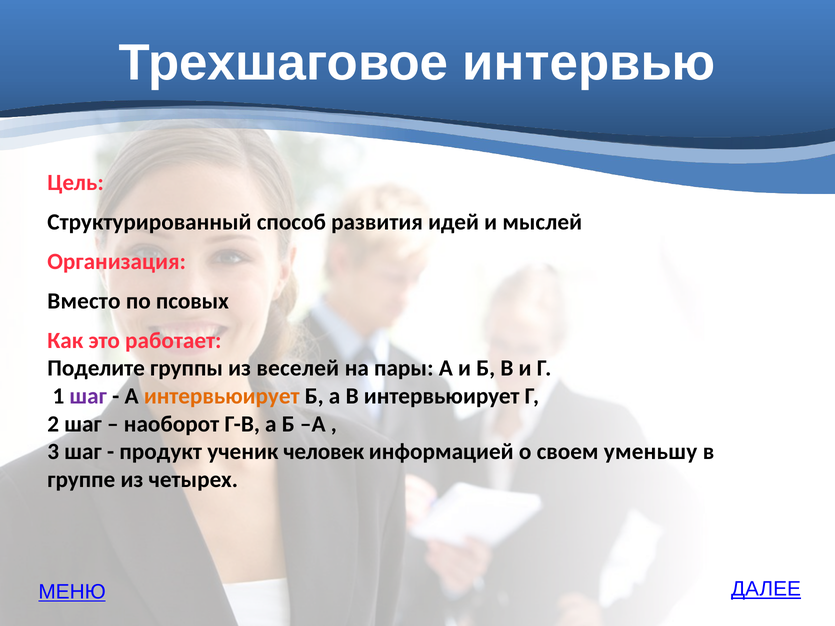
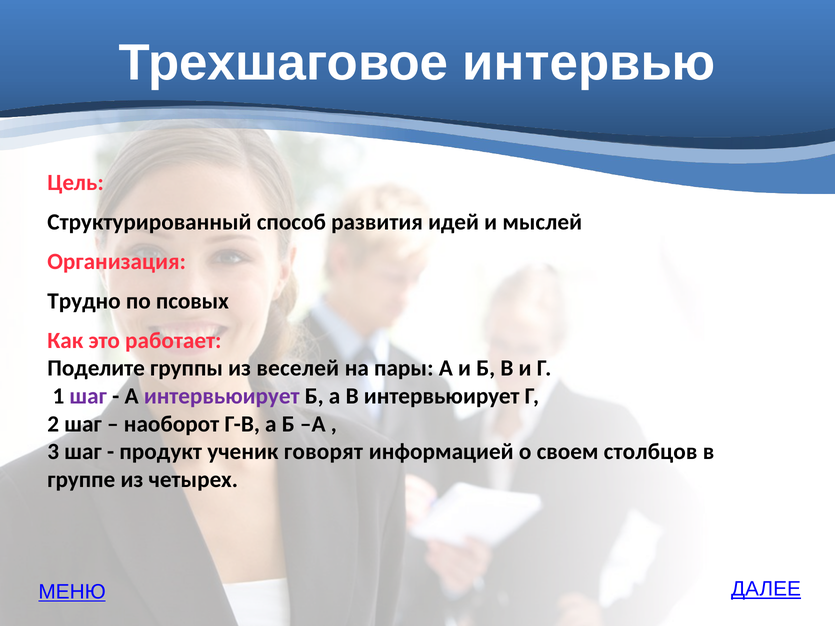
Вместо: Вместо -> Трудно (84, 301)
интервьюирует colour: orange -> purple (222, 396)
человек: человек -> говорят (324, 452)
уменьшу: уменьшу -> столбцов (651, 452)
